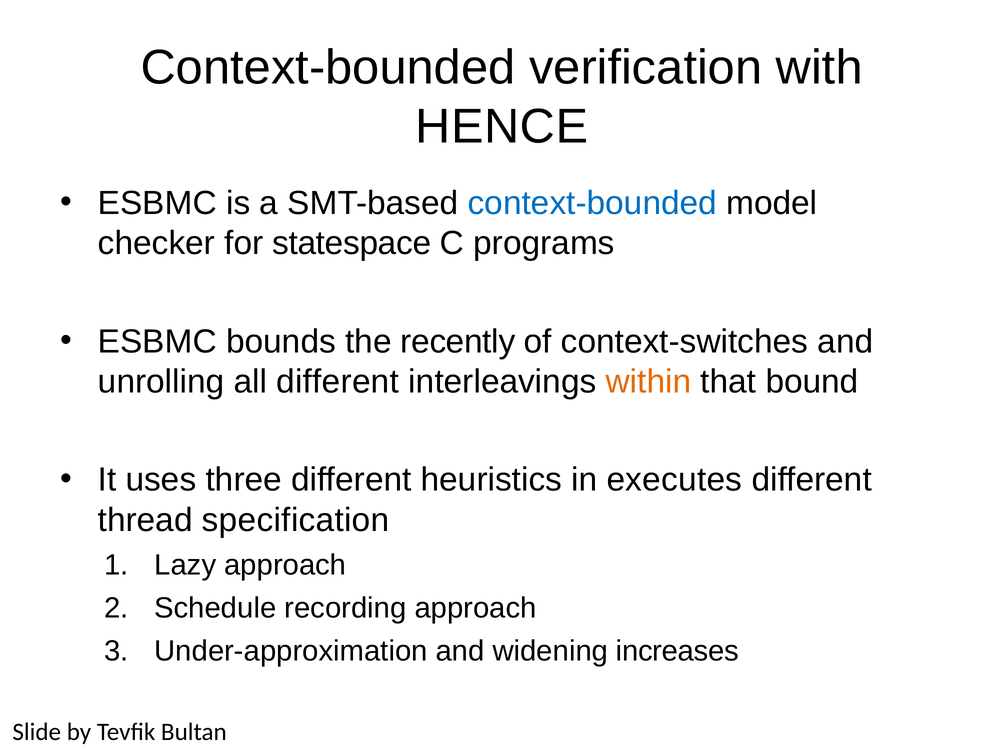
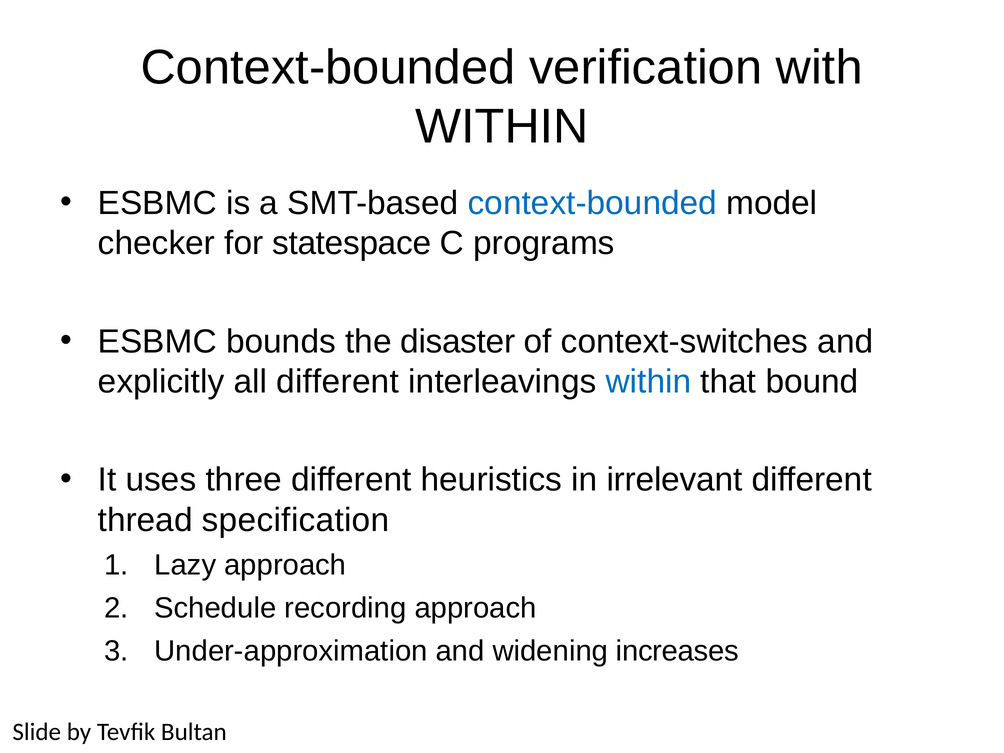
HENCE: HENCE -> WITHIN (502, 126)
recently: recently -> disaster (458, 341)
unrolling: unrolling -> explicitly (161, 382)
within colour: orange -> blue (648, 382)
executes: executes -> irrelevant (675, 480)
